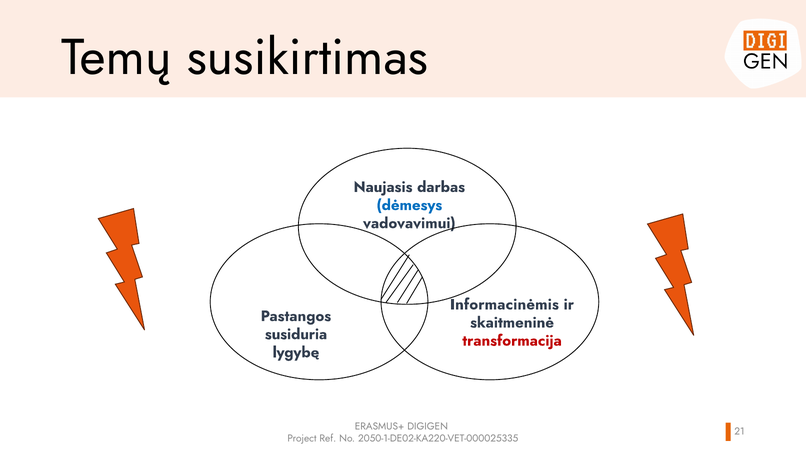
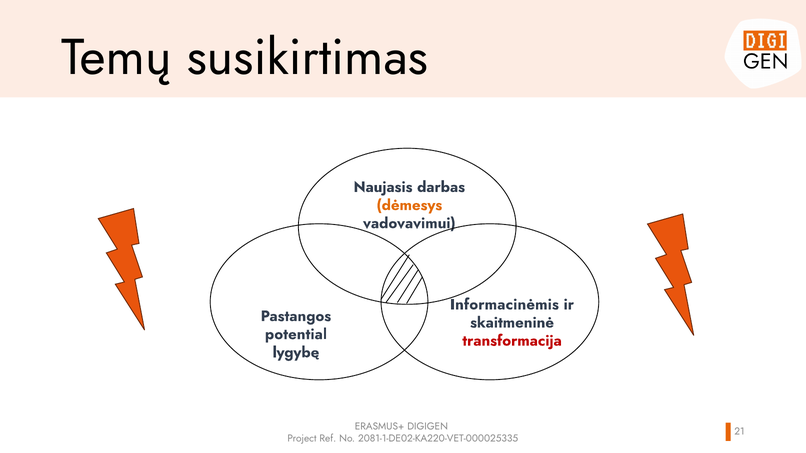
dėmesys colour: blue -> orange (409, 205)
susiduria: susiduria -> potential (296, 334)
2050-1-DE02-KA220-VET-000025335: 2050-1-DE02-KA220-VET-000025335 -> 2081-1-DE02-KA220-VET-000025335 (438, 439)
